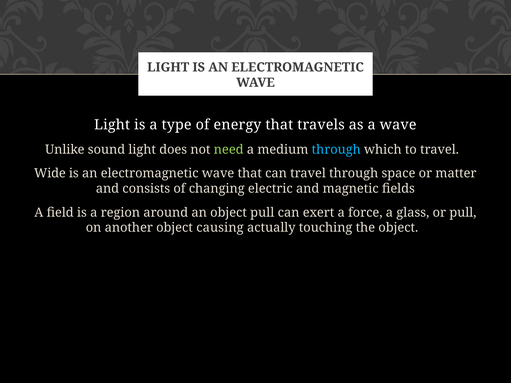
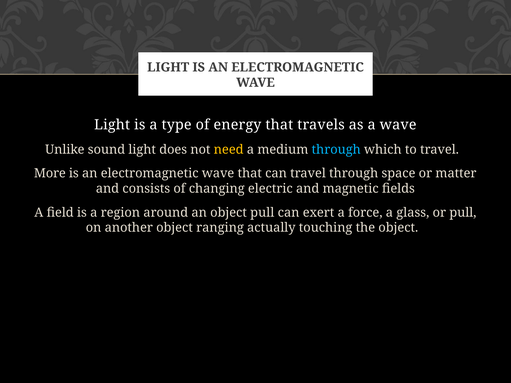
need colour: light green -> yellow (229, 150)
Wide: Wide -> More (50, 173)
causing: causing -> ranging (220, 228)
